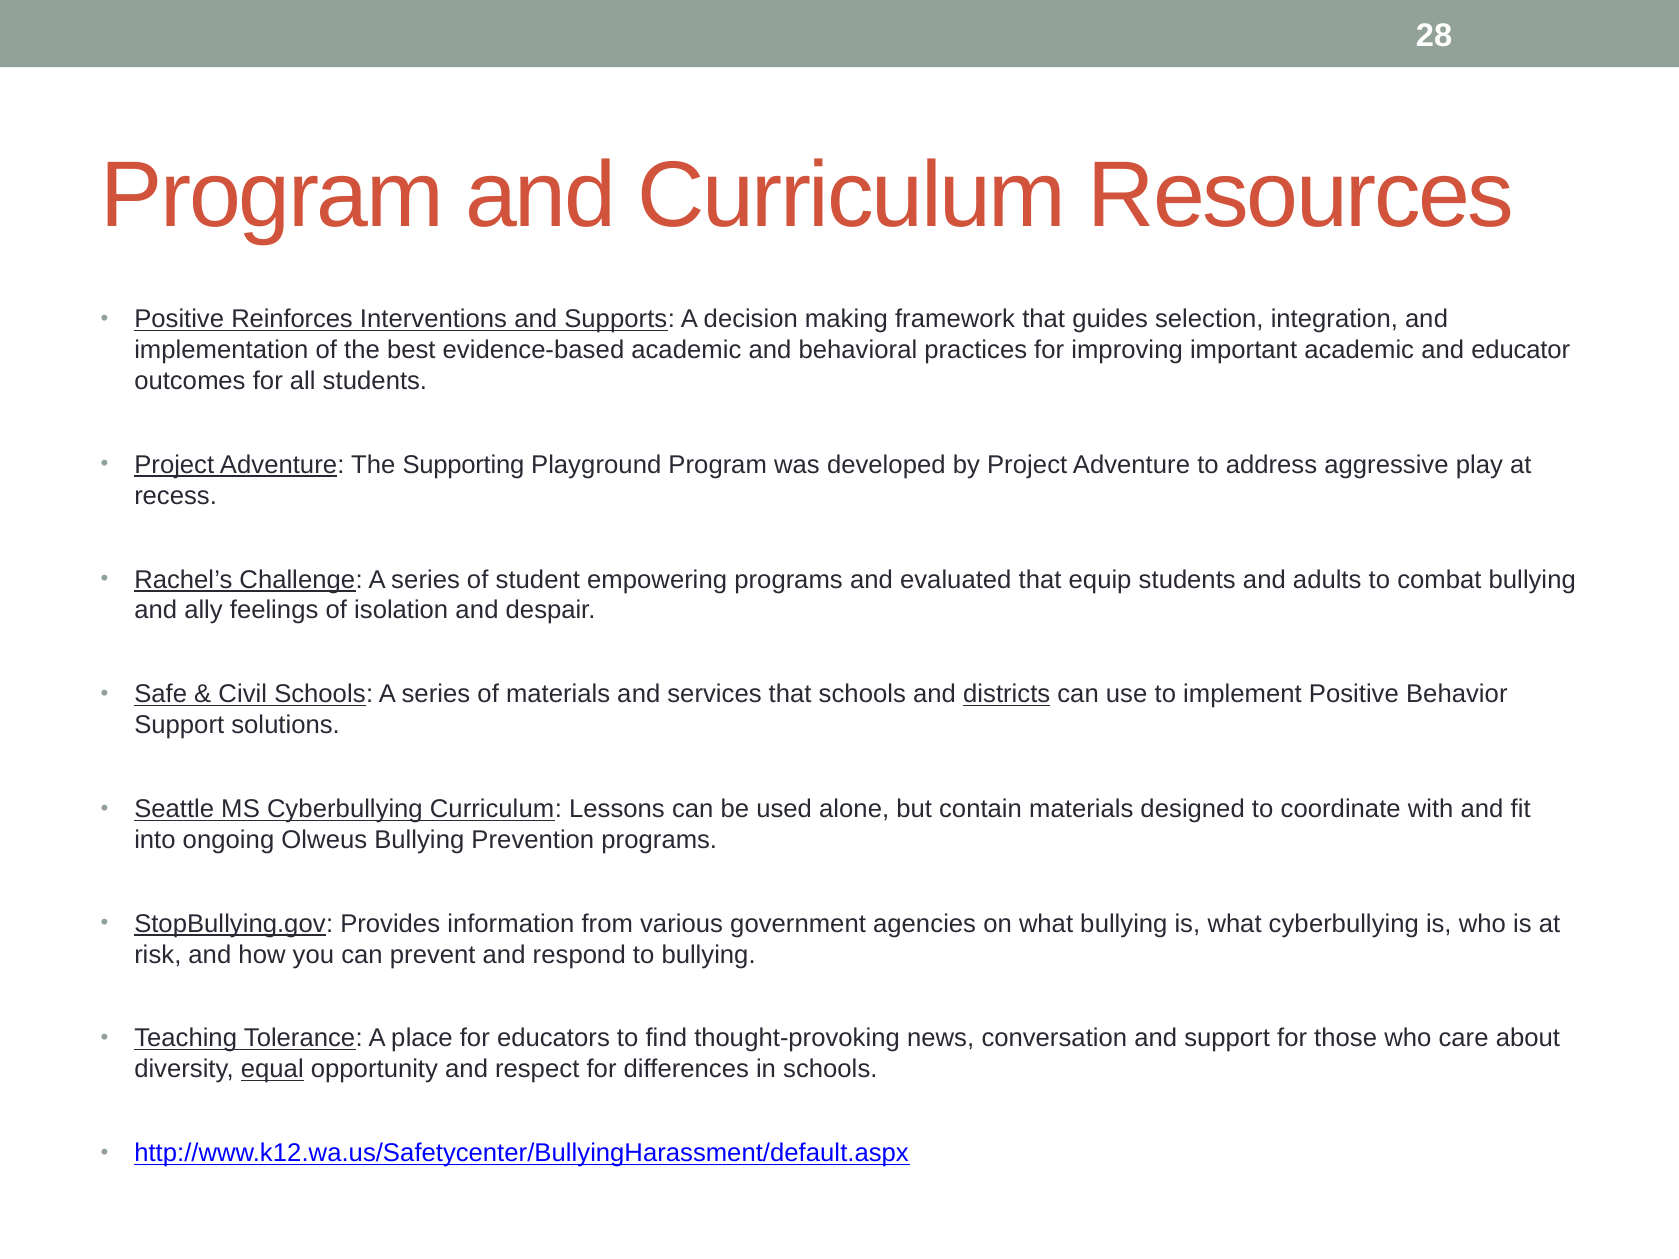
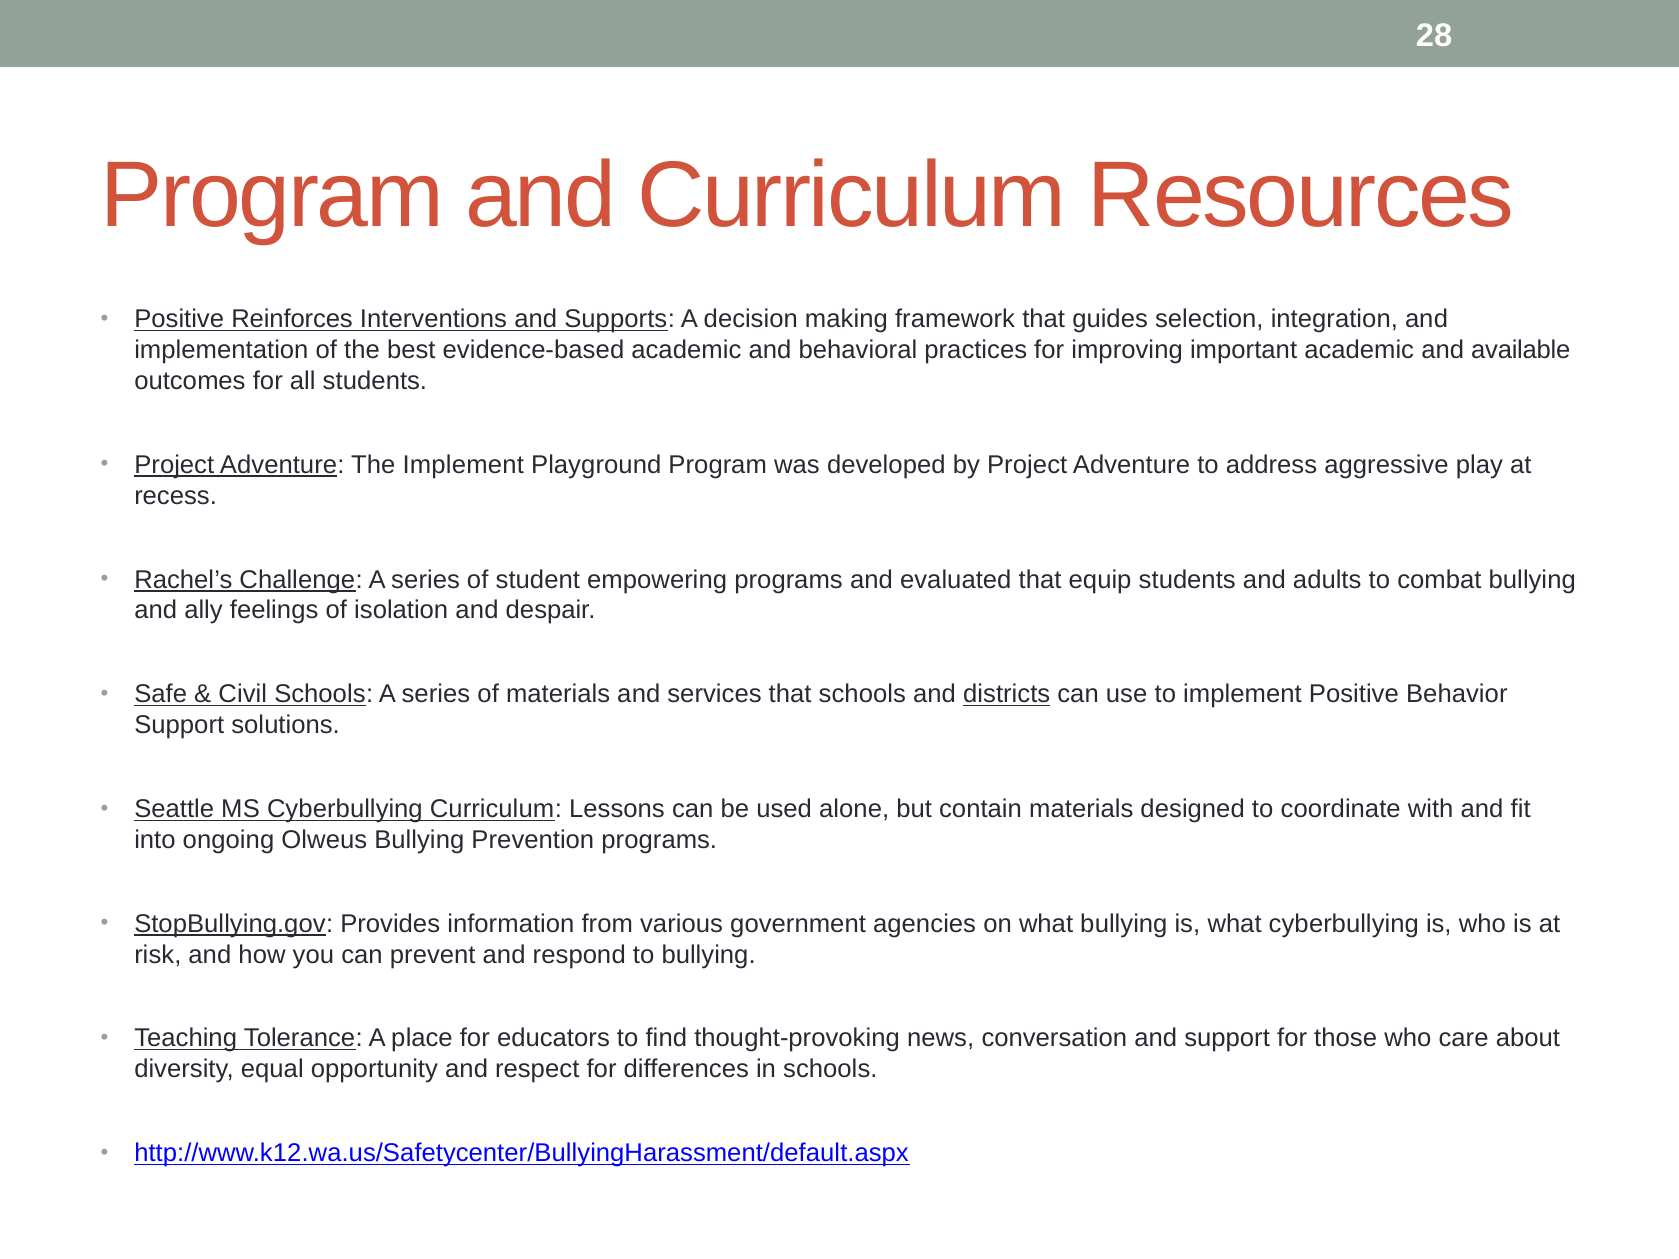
educator: educator -> available (1521, 350)
The Supporting: Supporting -> Implement (463, 465)
equal underline: present -> none (272, 1070)
